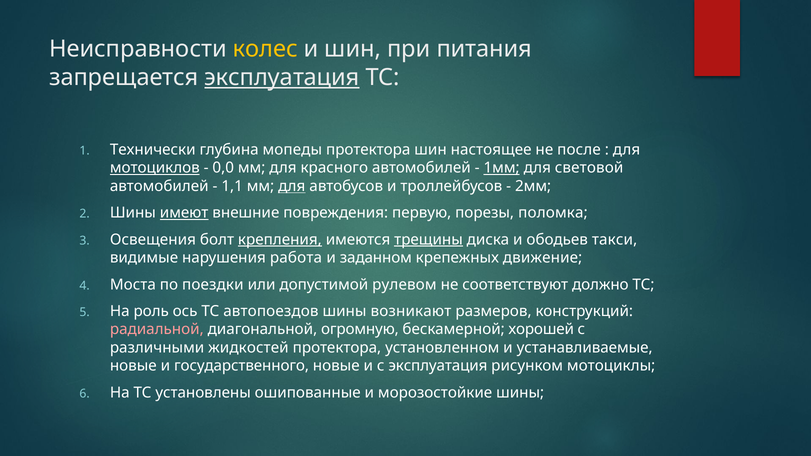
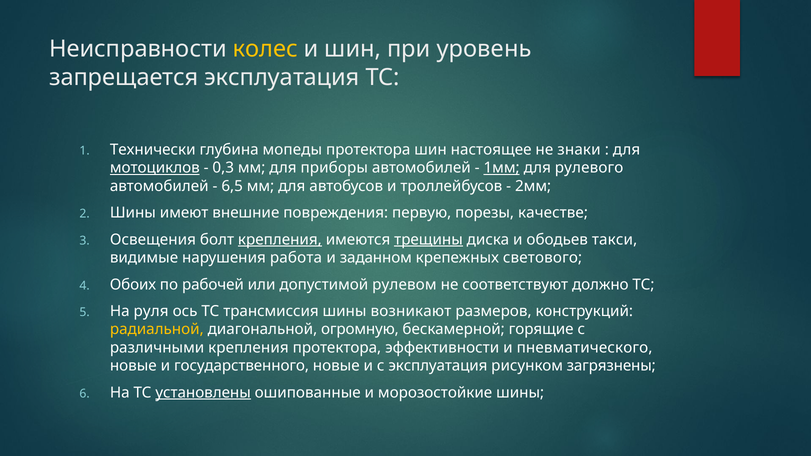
питания: питания -> уровень (484, 49)
эксплуатация underline: present -> none (282, 77)
после: после -> знаки (579, 150)
0,0: 0,0 -> 0,3 (223, 168)
красного: красного -> приборы (334, 168)
световой: световой -> рулевого (589, 168)
1,1: 1,1 -> 6,5 (232, 186)
для underline: present -> none (292, 186)
имеют underline: present -> none (184, 213)
поломка: поломка -> качестве (553, 213)
движение: движение -> светового (543, 258)
Моста: Моста -> Обоих (133, 285)
поездки: поездки -> рабочей (213, 285)
роль: роль -> руля (151, 311)
автопоездов: автопоездов -> трансмиссия (271, 311)
радиальной colour: pink -> yellow (157, 330)
хорошей: хорошей -> горящие (541, 330)
различными жидкостей: жидкостей -> крепления (248, 348)
установленном: установленном -> эффективности (442, 348)
устанавливаемые: устанавливаемые -> пневматического (585, 348)
мотоциклы: мотоциклы -> загрязнены (611, 366)
установлены underline: none -> present (203, 393)
